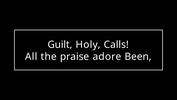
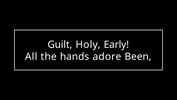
Calls: Calls -> Early (116, 44)
praise: praise -> hands (75, 56)
